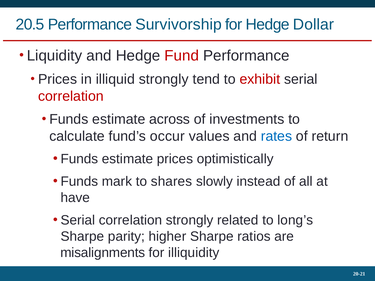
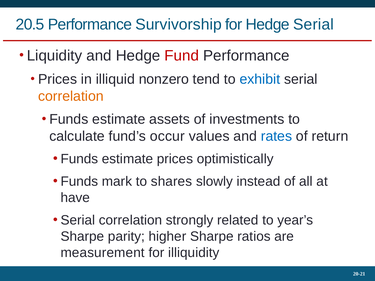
Hedge Dollar: Dollar -> Serial (314, 24)
illiquid strongly: strongly -> nonzero (164, 79)
exhibit colour: red -> blue (260, 79)
correlation colour: red -> orange (71, 96)
across: across -> assets (170, 119)
long’s: long’s -> year’s (295, 220)
misalignments: misalignments -> measurement (103, 253)
